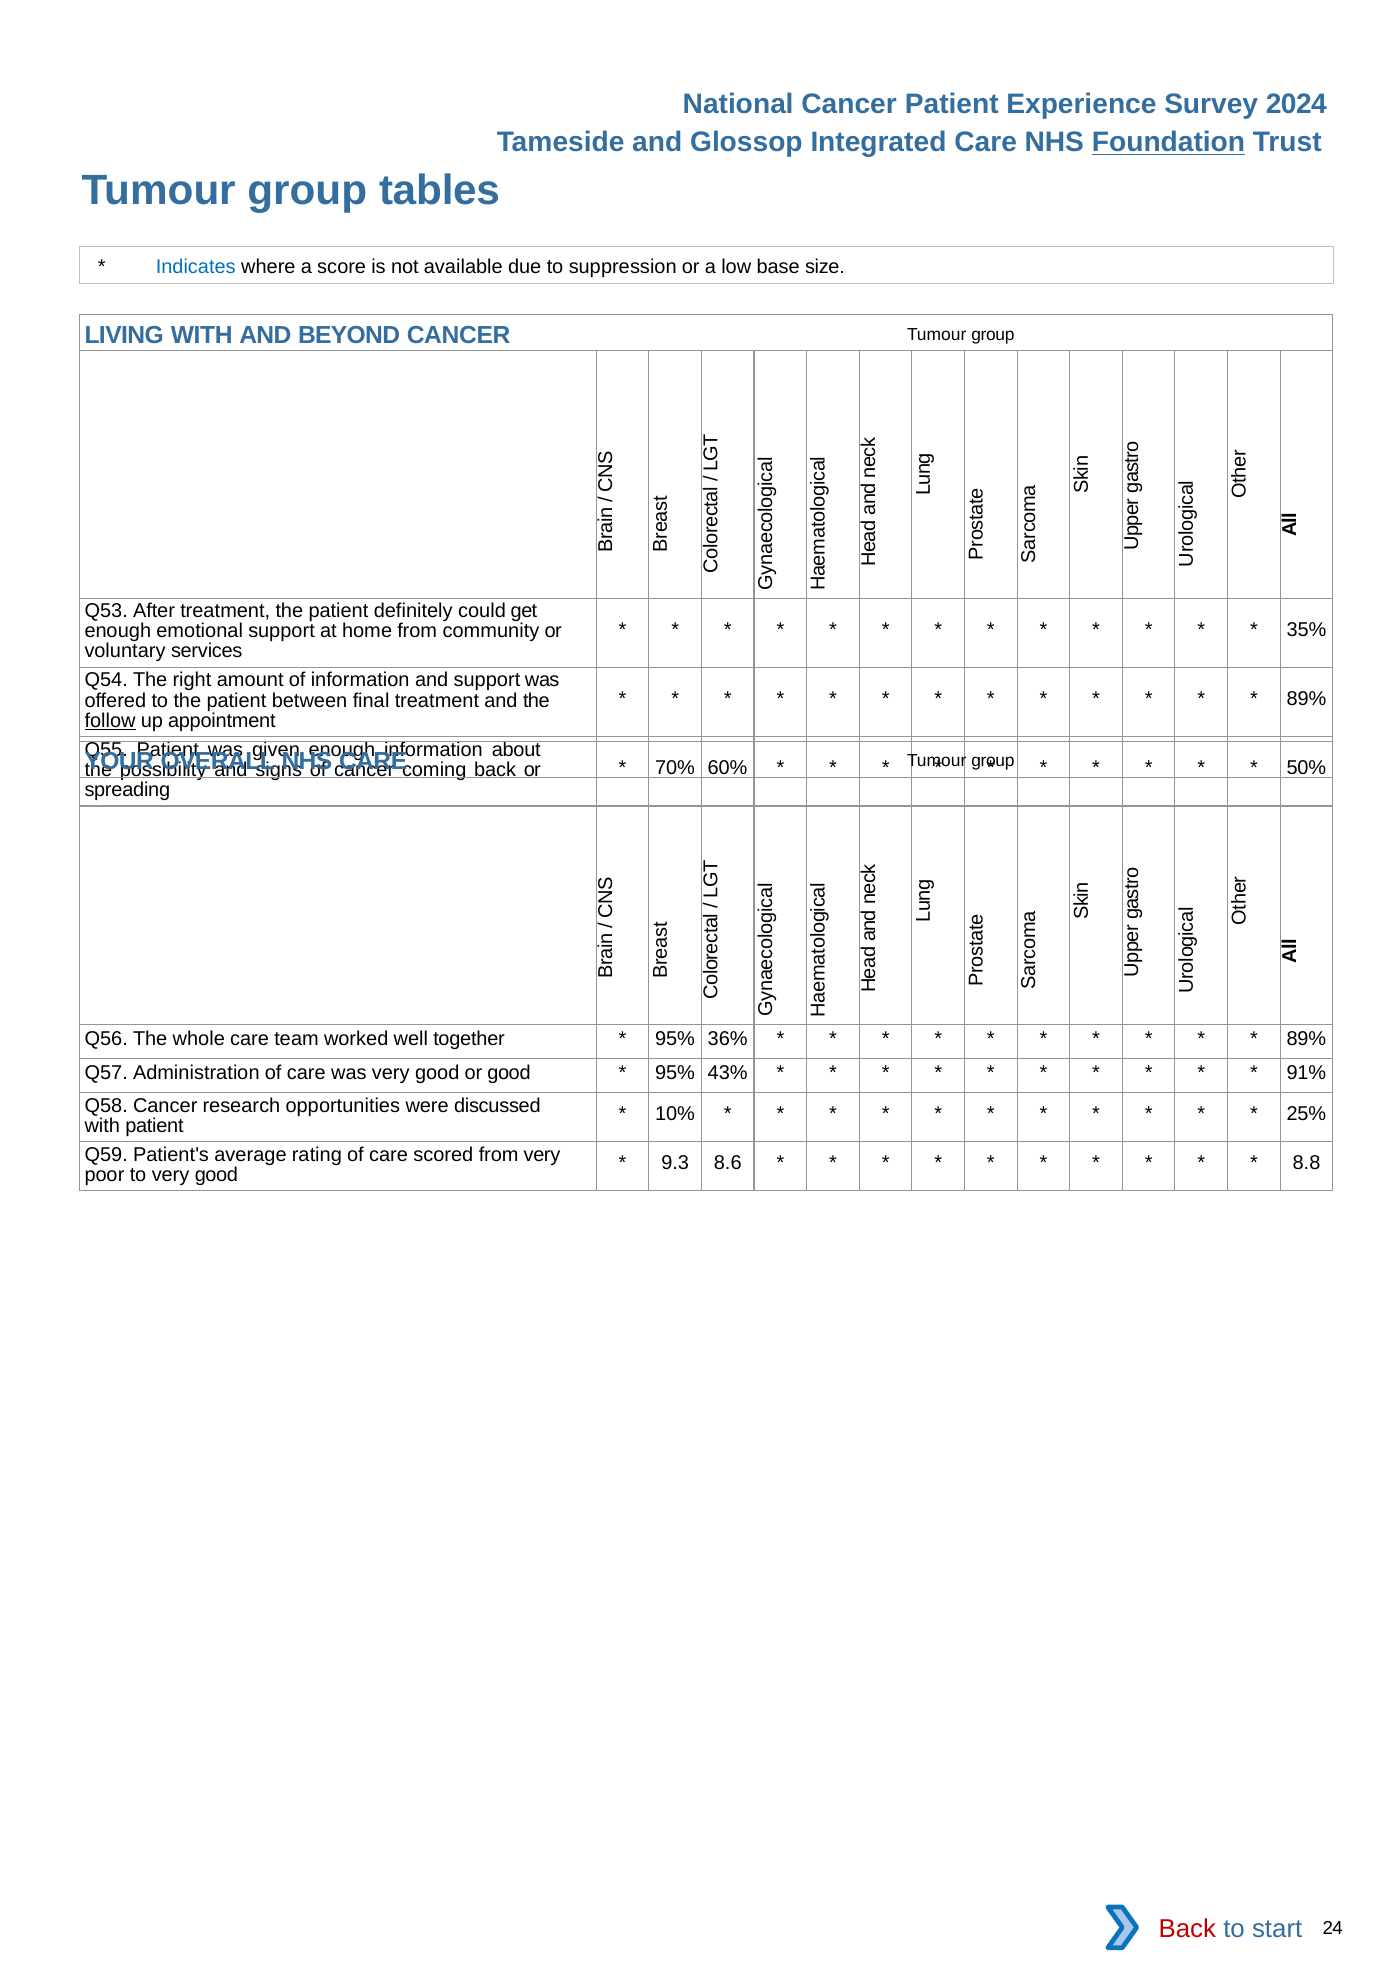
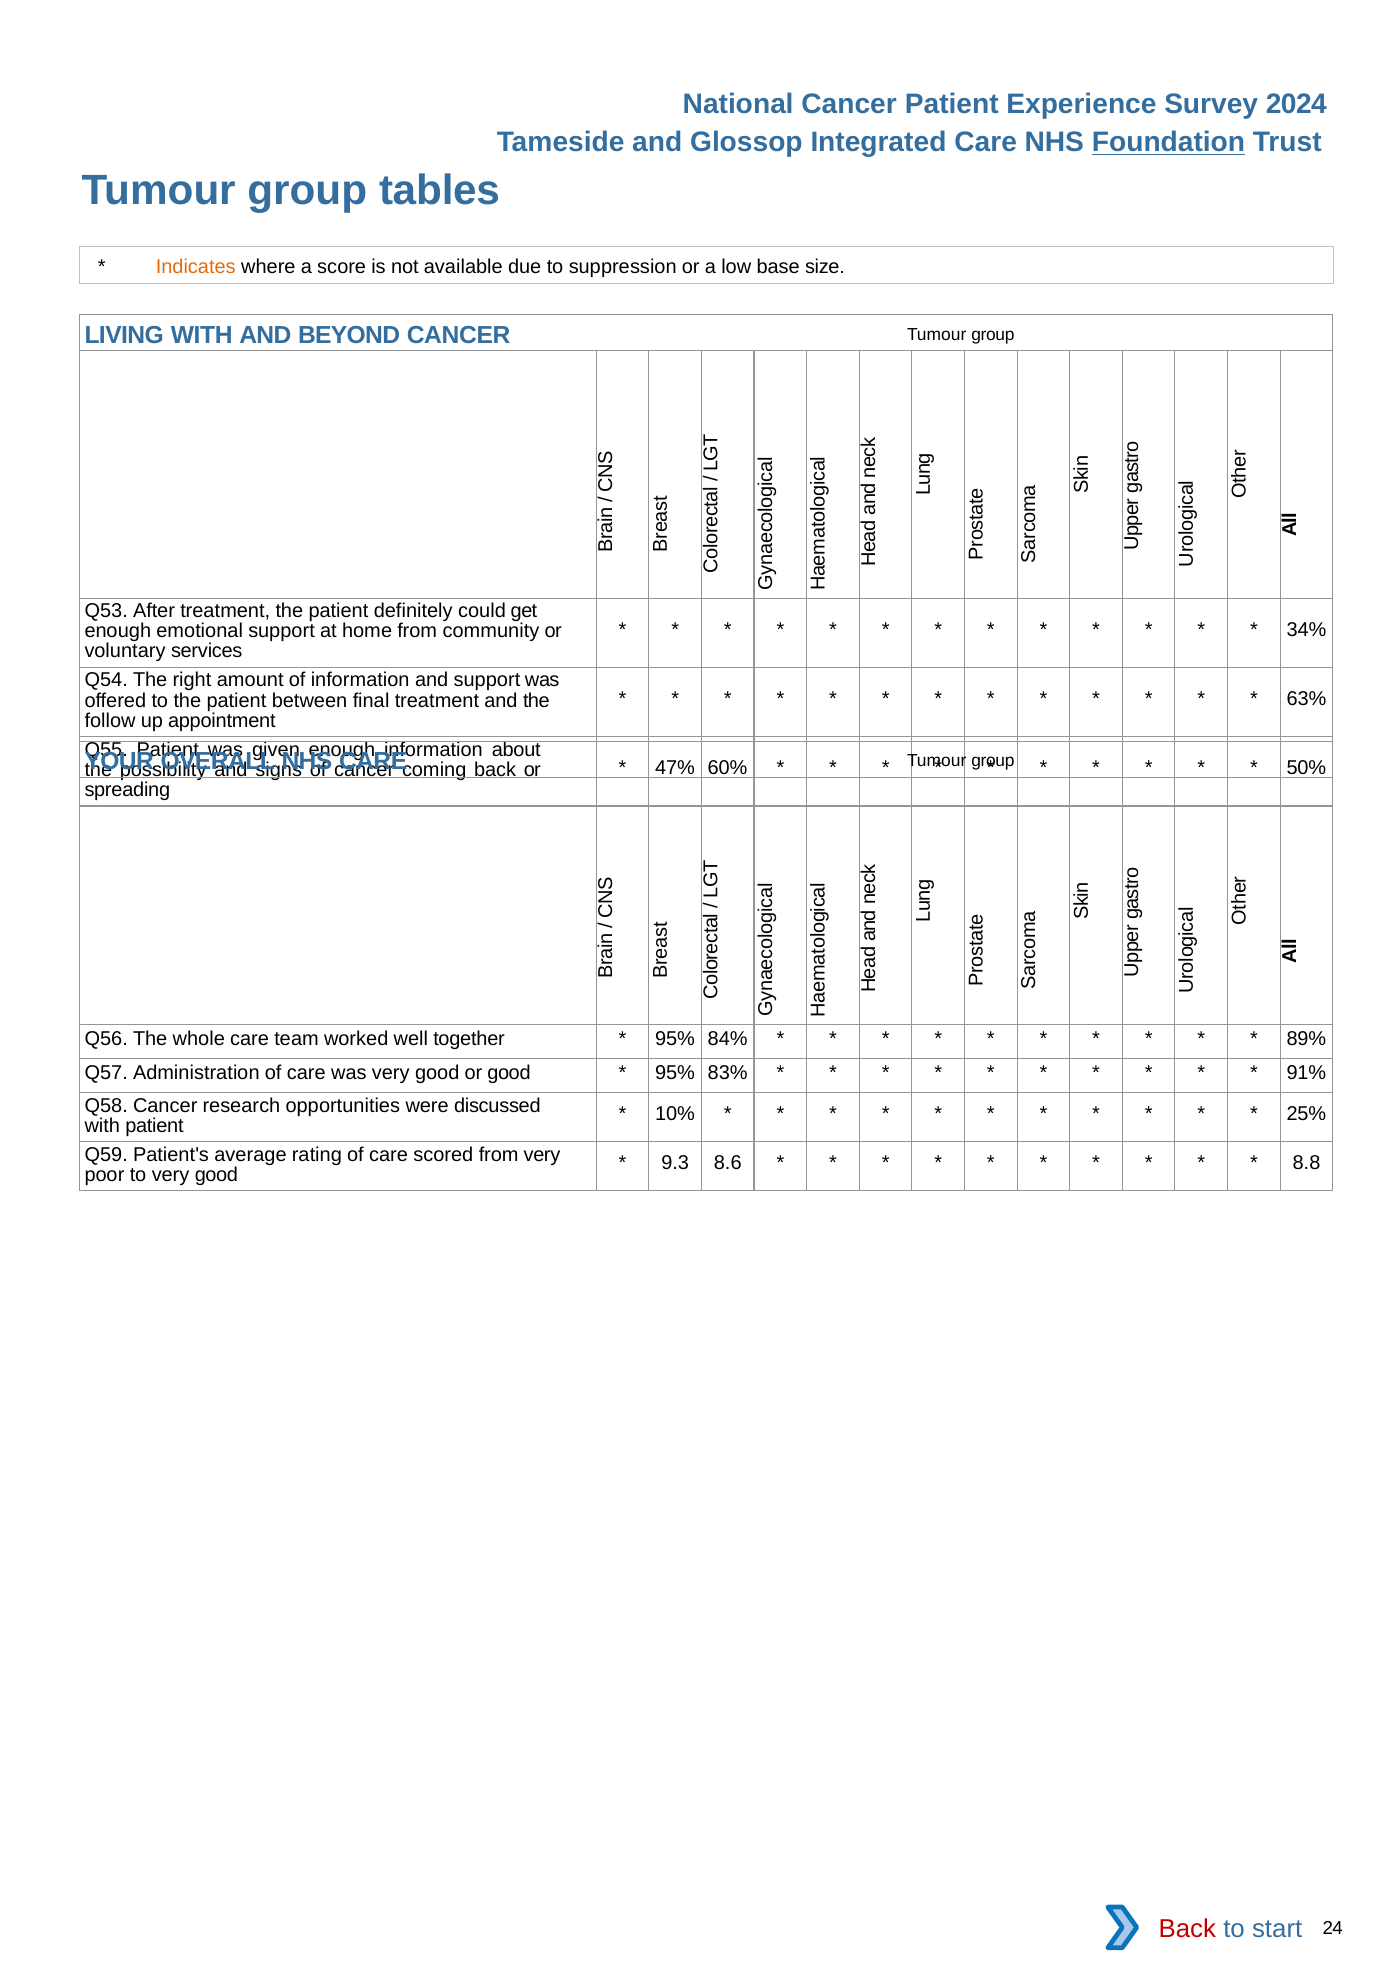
Indicates colour: blue -> orange (196, 267)
35%: 35% -> 34% (1306, 630)
89%: 89% -> 63% (1306, 699)
follow underline: present -> none (110, 721)
70%: 70% -> 47% (675, 768)
36%: 36% -> 84% (728, 1039)
43%: 43% -> 83% (728, 1073)
